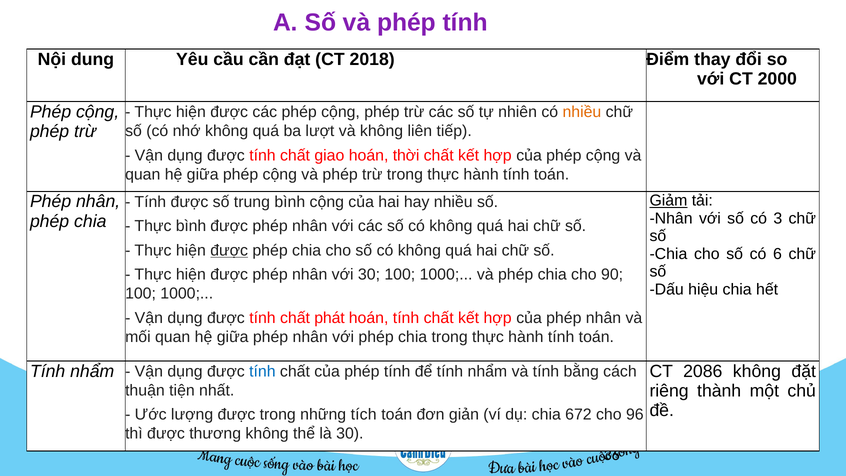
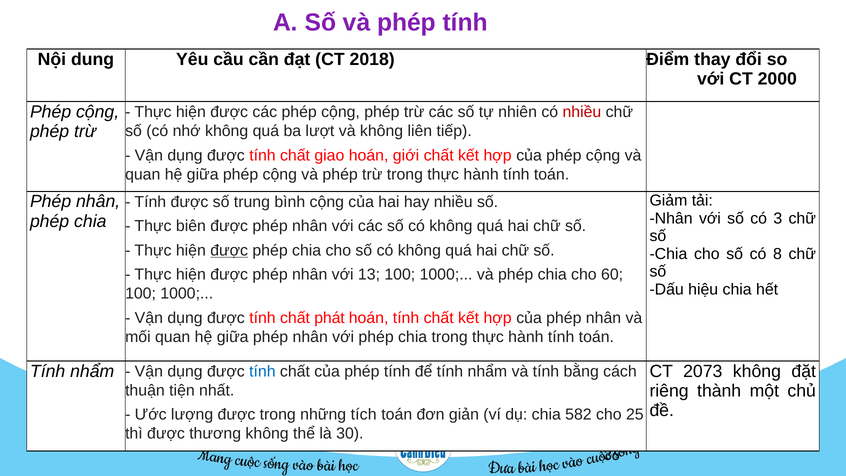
nhiều colour: orange -> red (582, 112)
thời: thời -> giới (406, 155)
Giảm underline: present -> none (668, 201)
Thực bình: bình -> biên (191, 226)
6: 6 -> 8 (777, 254)
với 30: 30 -> 13 (369, 275)
90: 90 -> 60 (612, 275)
2086: 2086 -> 2073 (703, 371)
672: 672 -> 582 (578, 415)
96: 96 -> 25 (635, 415)
